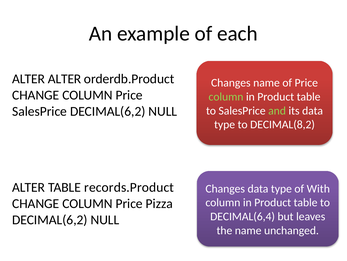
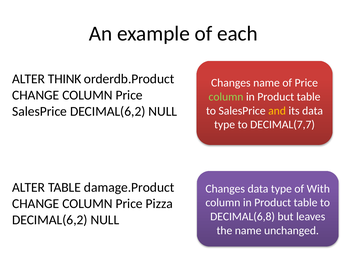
ALTER ALTER: ALTER -> THINK (65, 79)
and colour: light green -> yellow (277, 110)
DECIMAL(8,2: DECIMAL(8,2 -> DECIMAL(7,7 (283, 124)
records.Product: records.Product -> damage.Product (129, 187)
DECIMAL(6,4: DECIMAL(6,4 -> DECIMAL(6,8 (243, 216)
